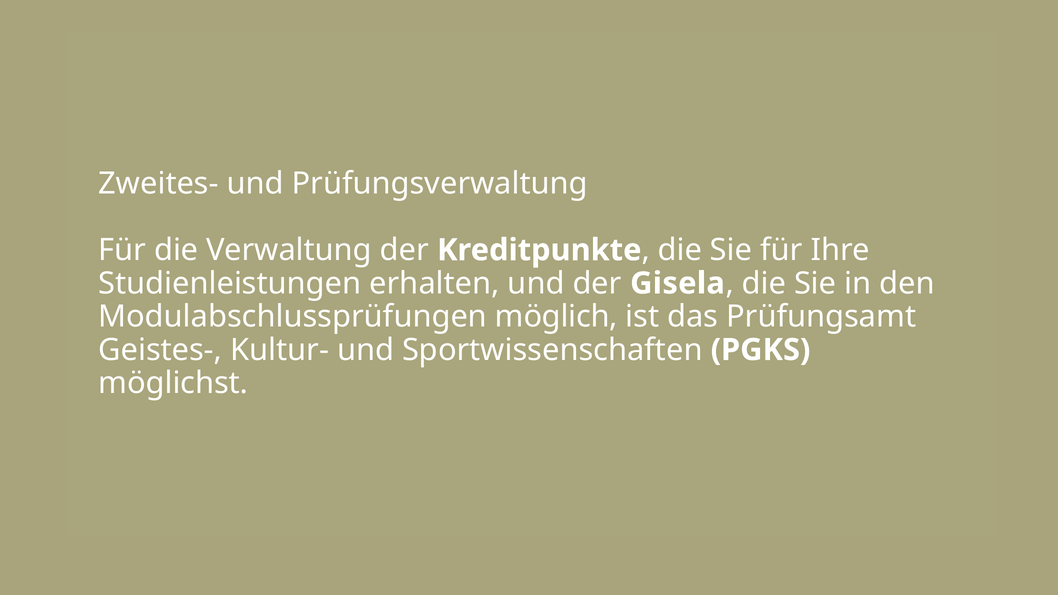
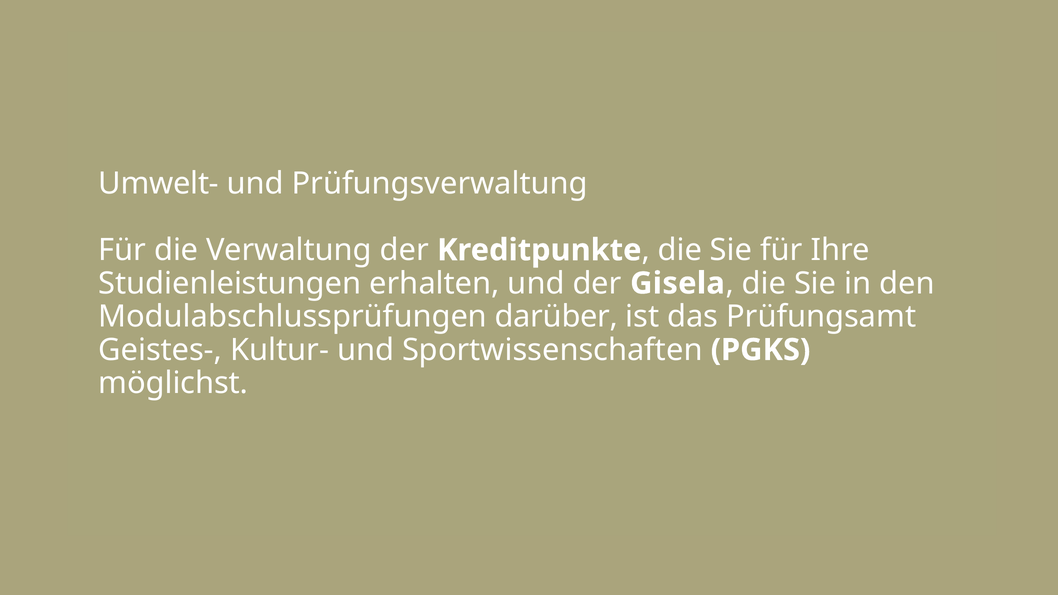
Zweites-: Zweites- -> Umwelt- (159, 184)
möglich: möglich -> darüber (556, 317)
